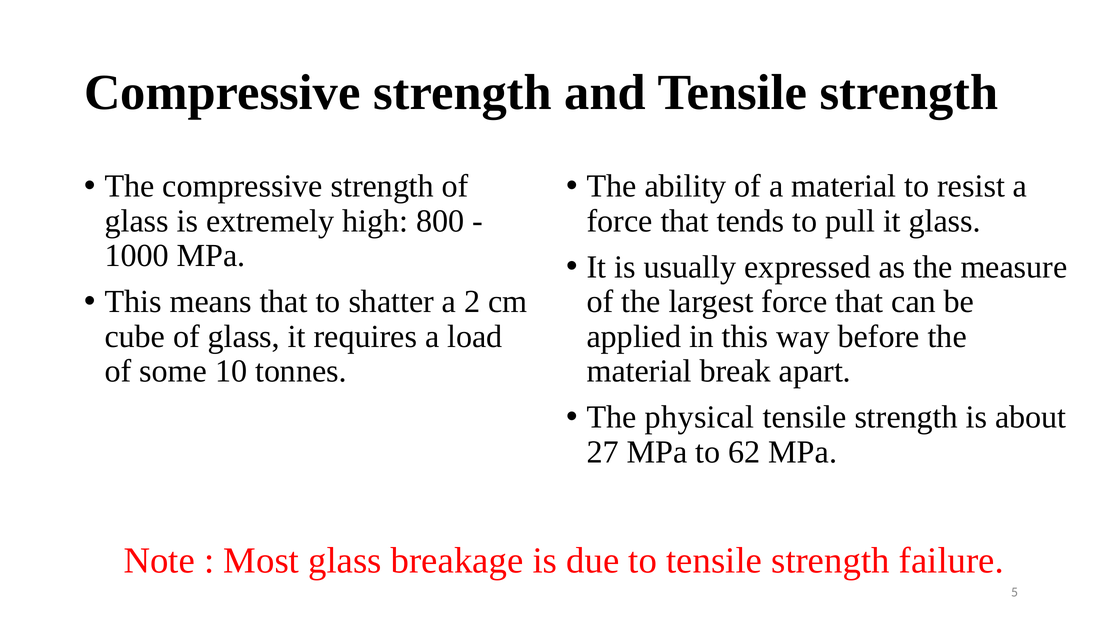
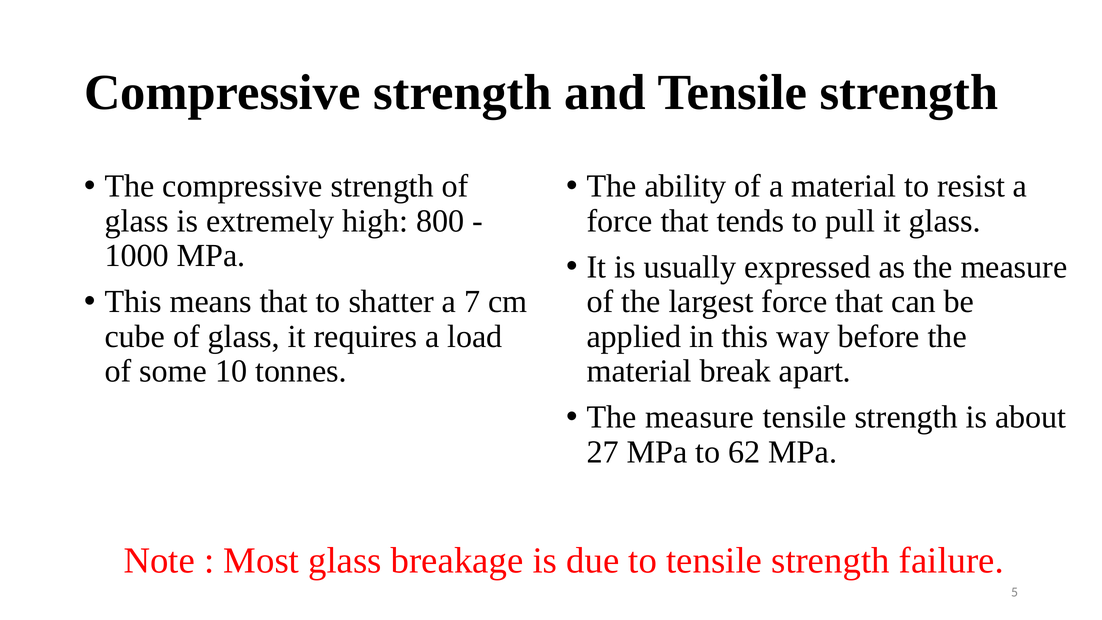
2: 2 -> 7 (472, 302)
physical: physical -> measure (700, 417)
